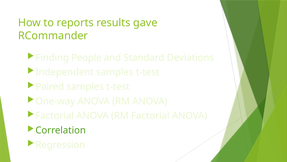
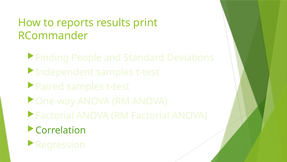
gave: gave -> print (145, 23)
